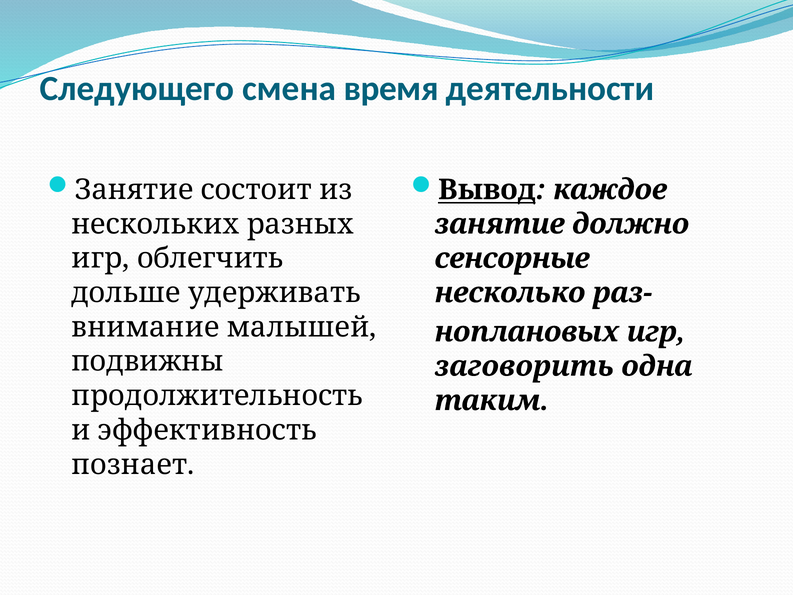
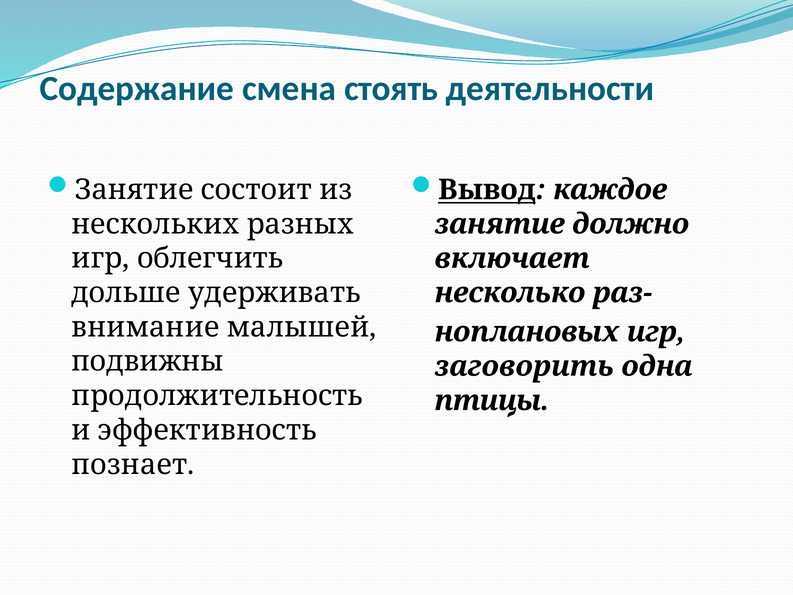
Следующего: Следующего -> Содержание (137, 89)
время: время -> стоять (391, 89)
сенсорные: сенсорные -> включает (512, 258)
таким: таким -> птицы (492, 400)
